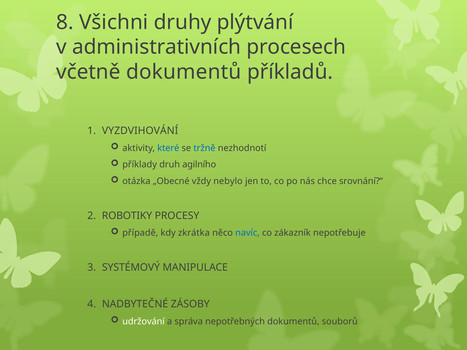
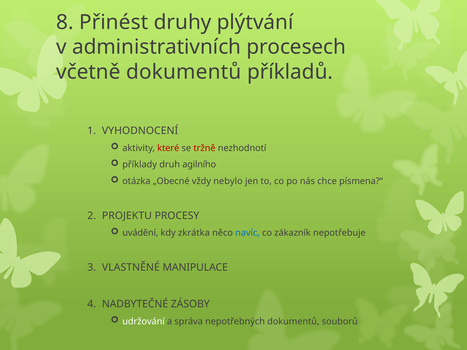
Všichni: Všichni -> Přinést (114, 22)
VYZDVIHOVÁNÍ: VYZDVIHOVÁNÍ -> VYHODNOCENÍ (140, 131)
které colour: blue -> red (168, 148)
tržně colour: blue -> red (204, 148)
srovnání?“: srovnání?“ -> písmena?“ (361, 181)
ROBOTIKY: ROBOTIKY -> PROJEKTU (127, 216)
případě: případě -> uvádění (140, 233)
SYSTÉMOVÝ: SYSTÉMOVÝ -> VLASTNĚNÉ (131, 267)
